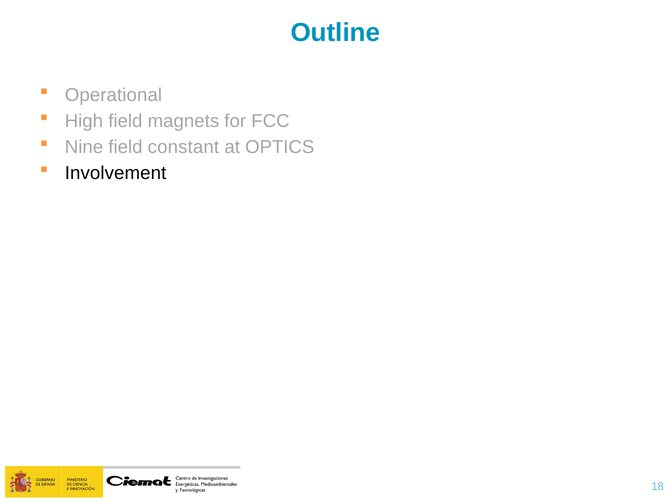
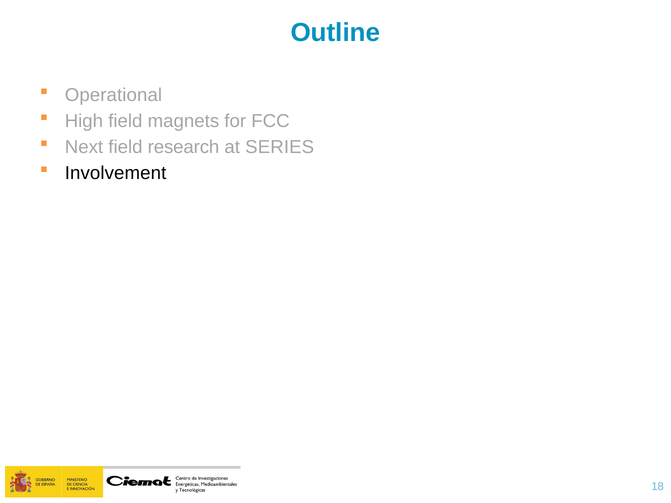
Nine: Nine -> Next (84, 147)
constant: constant -> research (184, 147)
OPTICS: OPTICS -> SERIES (280, 147)
